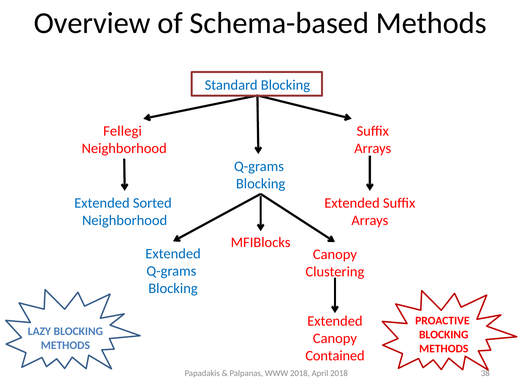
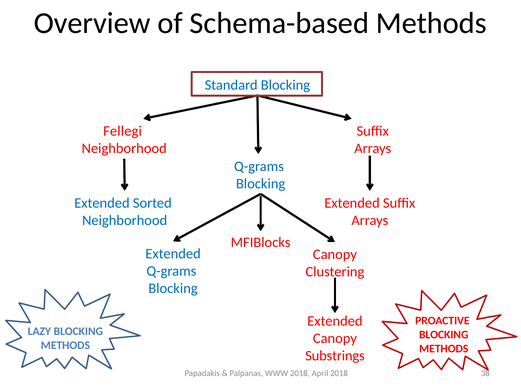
Contained: Contained -> Substrings (335, 356)
